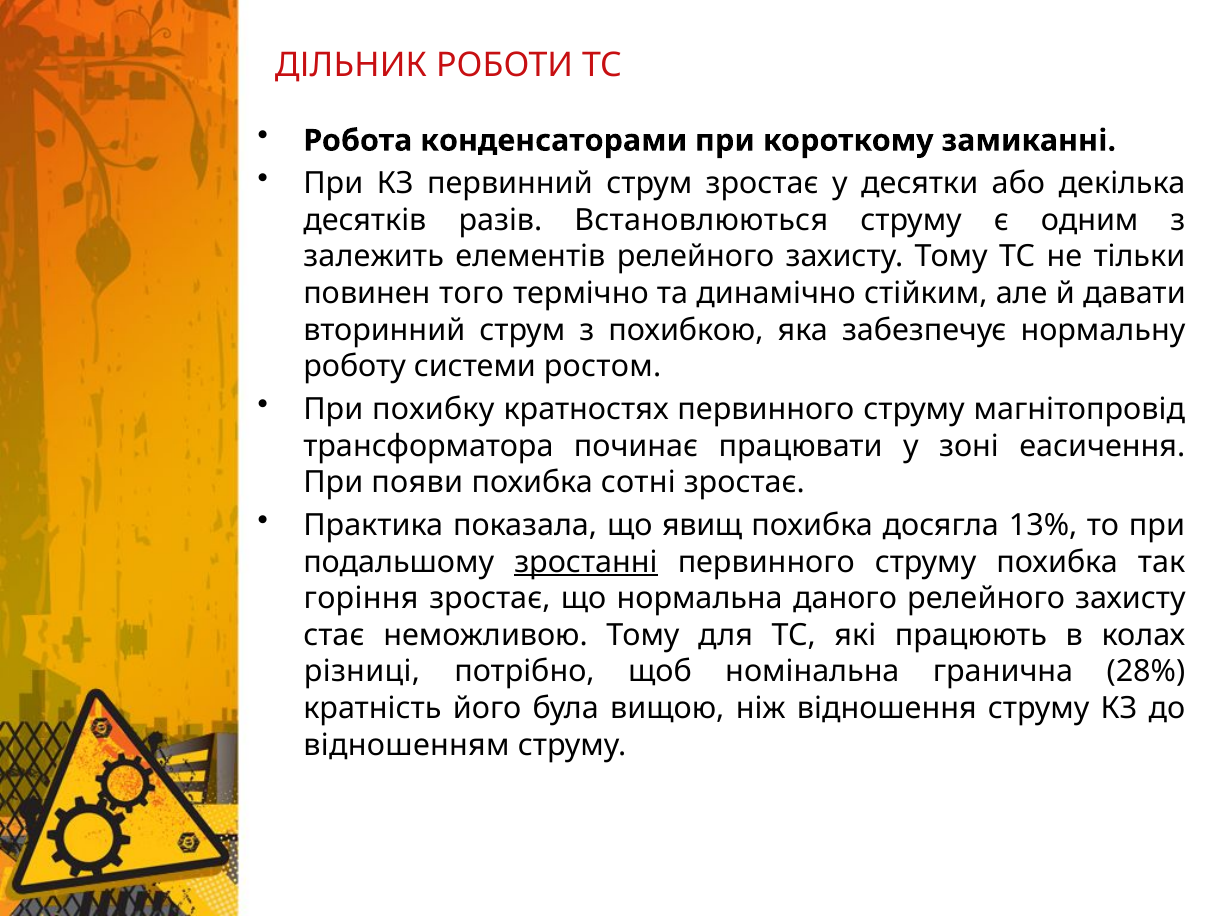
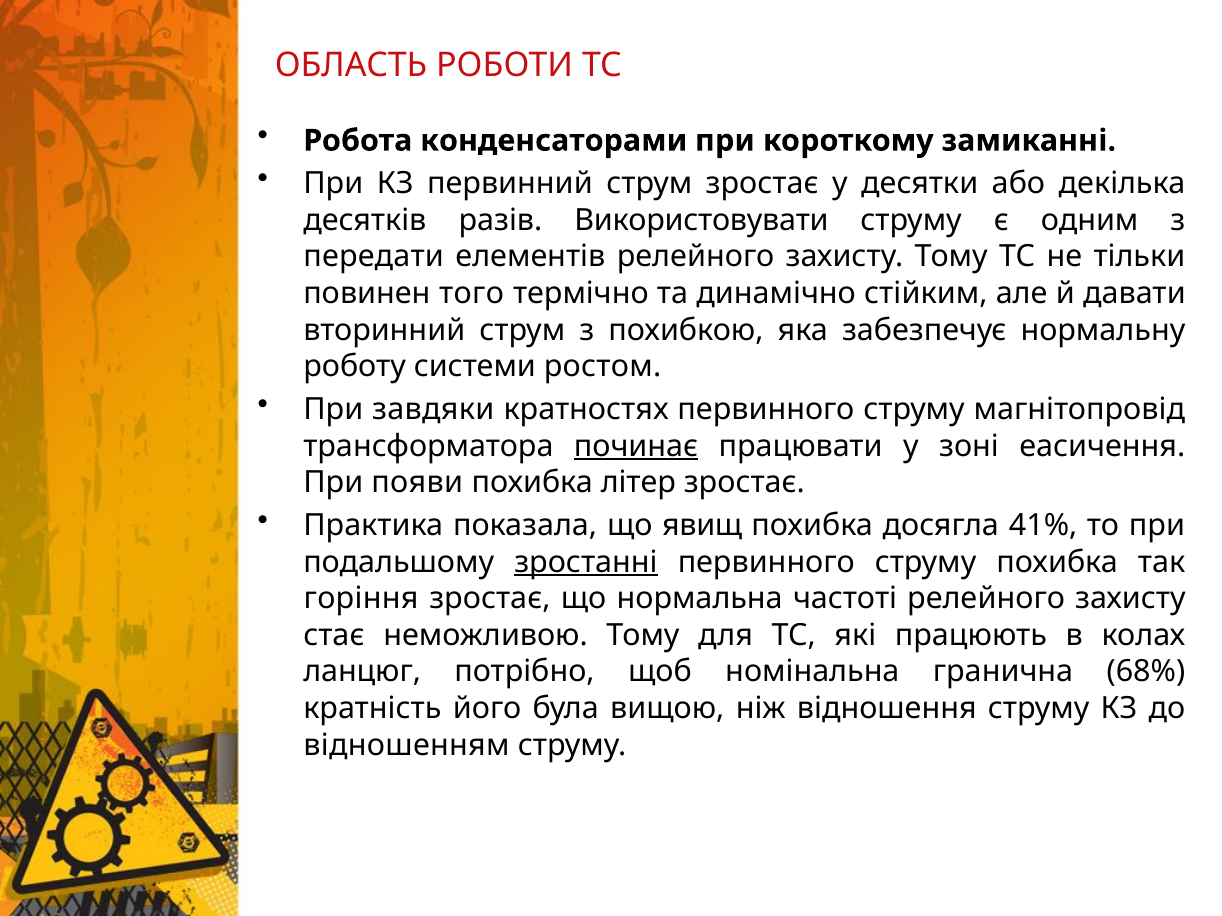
ДІЛЬНИК: ДІЛЬНИК -> ОБЛАСТЬ (351, 66)
Встановлюються: Встановлюються -> Використовувати (701, 220)
залежить: залежить -> передати (374, 257)
похибку: похибку -> завдяки (433, 410)
починає underline: none -> present (636, 446)
сотні: сотні -> літер (638, 483)
13%: 13% -> 41% (1043, 526)
даного: даного -> частоті (845, 599)
різниці: різниці -> ланцюг (362, 672)
28%: 28% -> 68% (1146, 672)
